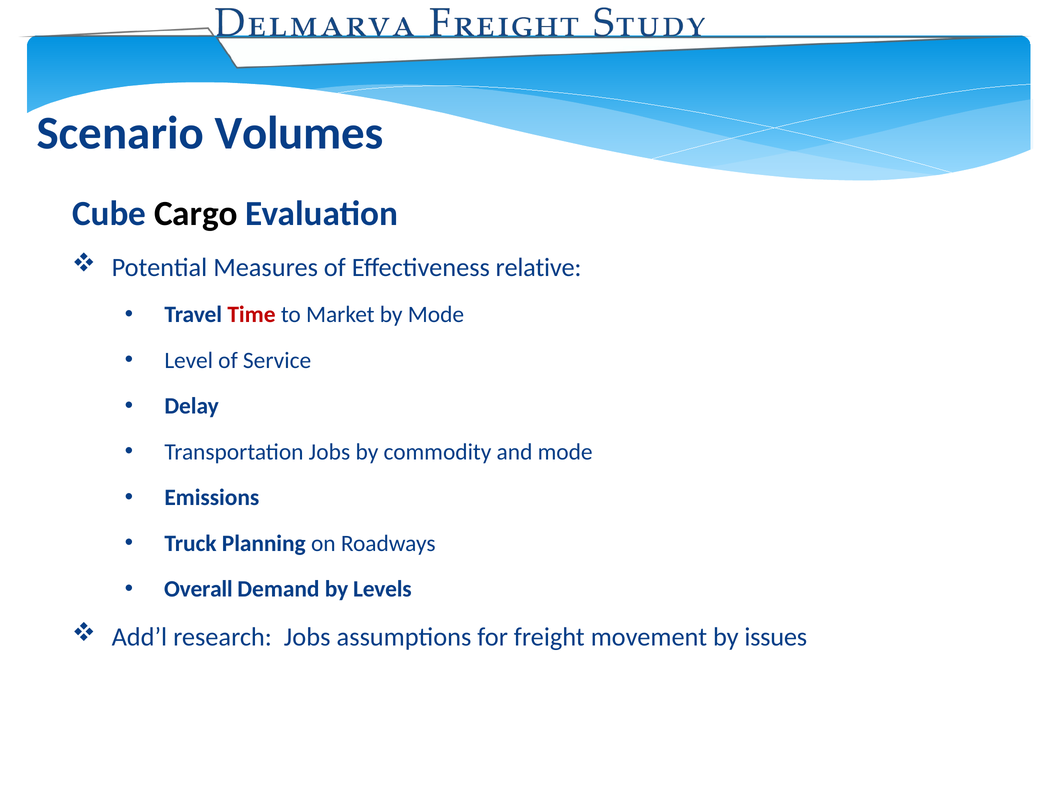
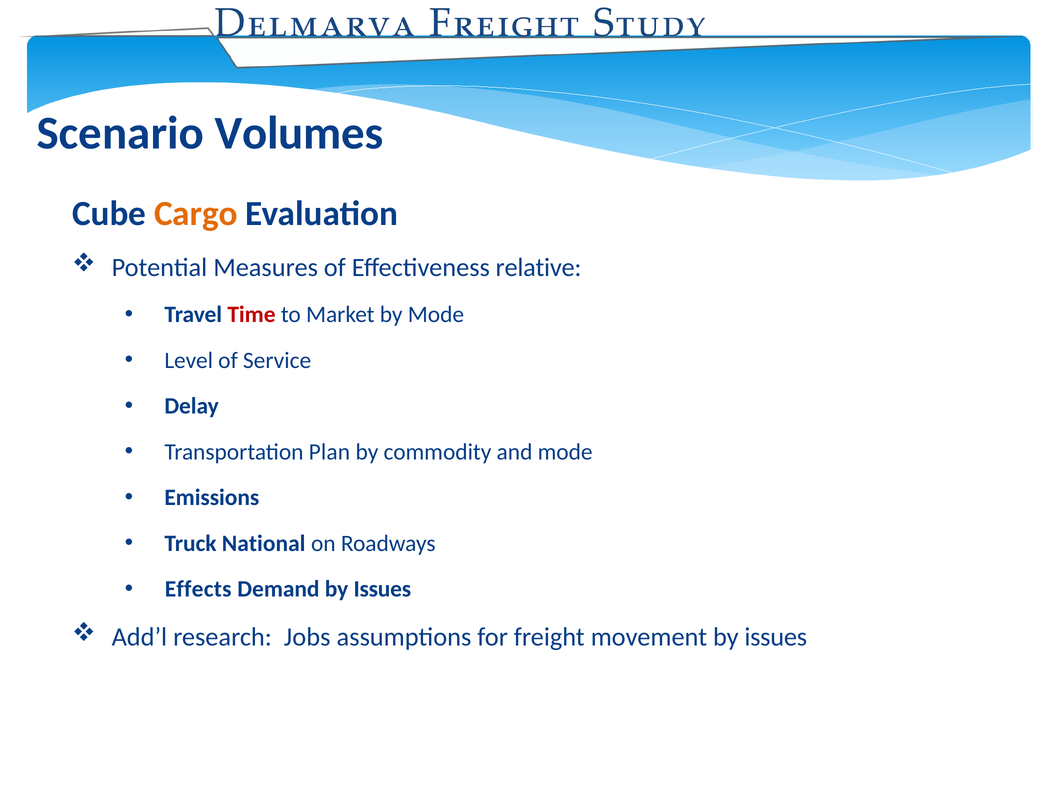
Cargo colour: black -> orange (196, 214)
Transportation Jobs: Jobs -> Plan (329, 452)
Planning: Planning -> National (264, 543)
Overall: Overall -> Effects (198, 589)
Demand by Levels: Levels -> Issues (382, 589)
